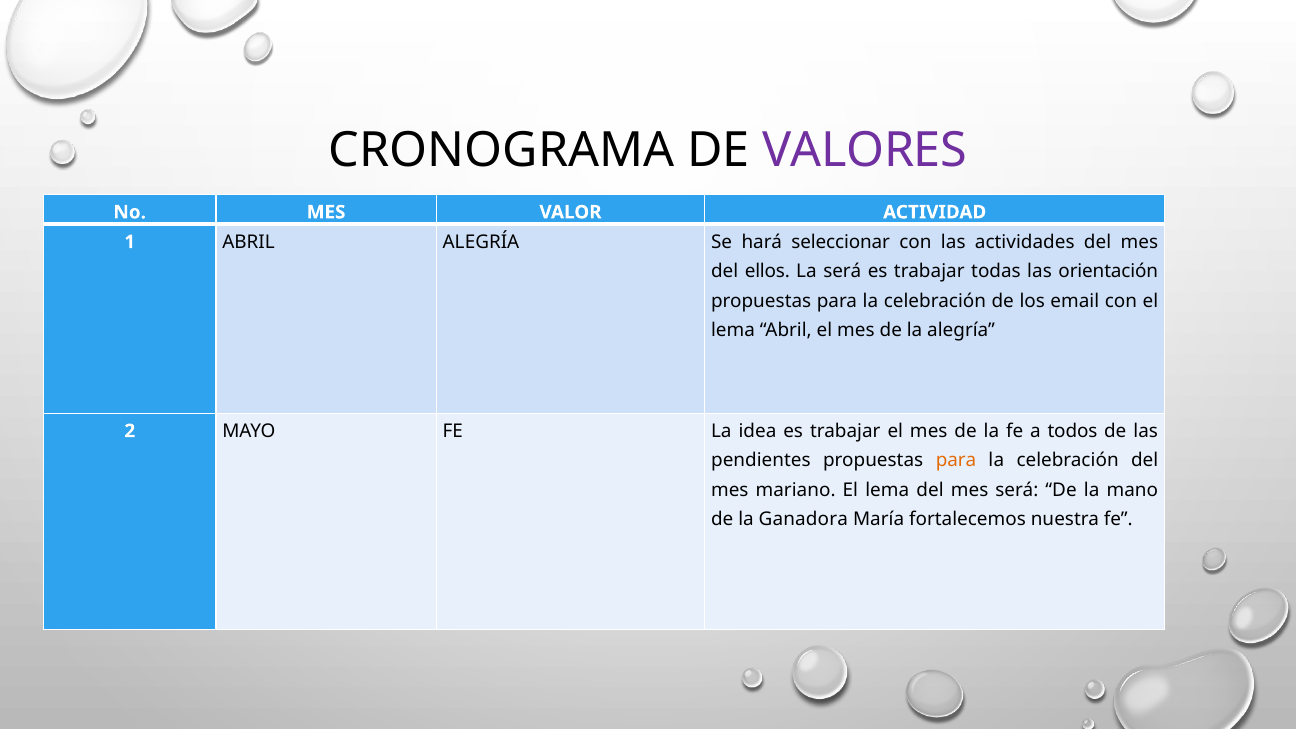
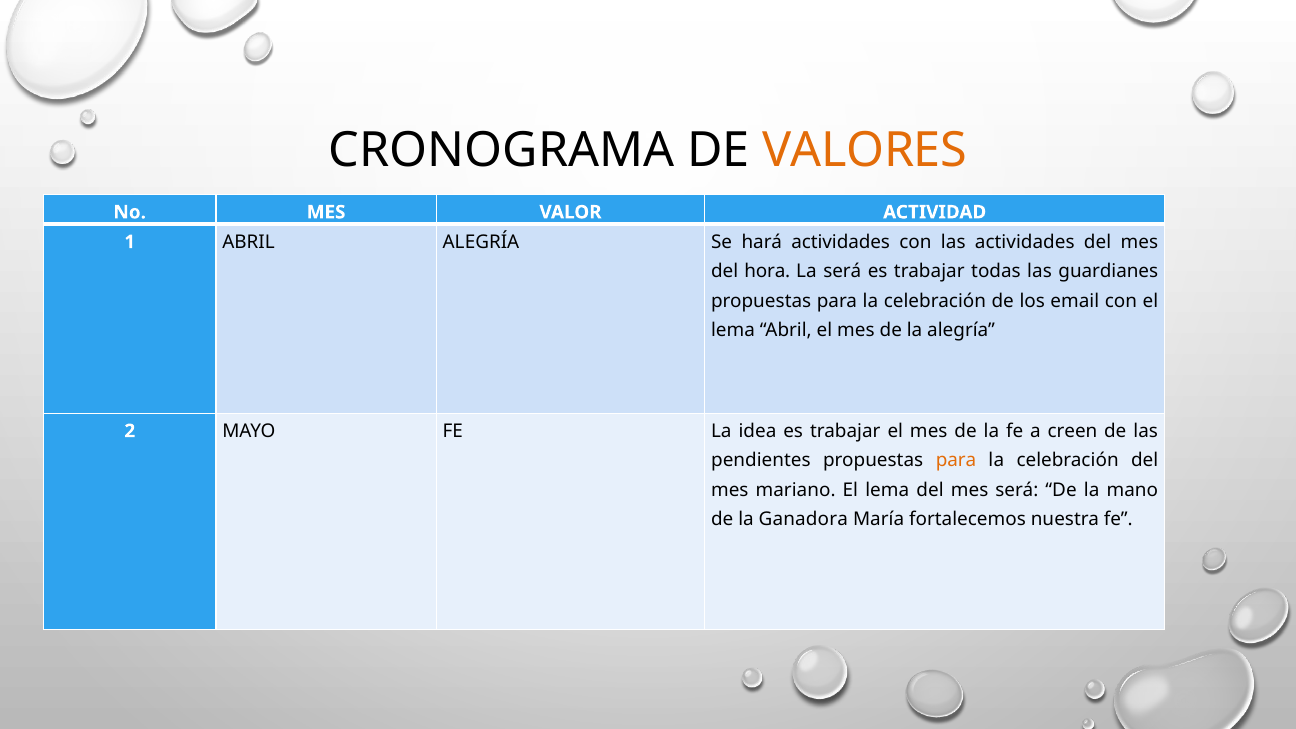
VALORES colour: purple -> orange (865, 150)
hará seleccionar: seleccionar -> actividades (841, 242)
ellos: ellos -> hora (767, 271)
orientación: orientación -> guardianes (1108, 271)
todos: todos -> creen (1072, 431)
